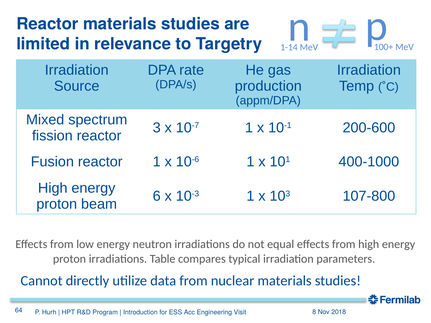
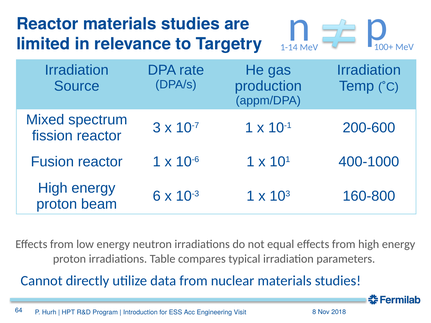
107-800: 107-800 -> 160-800 (369, 196)
